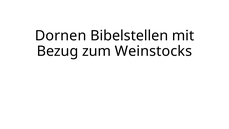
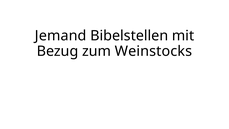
Dornen: Dornen -> Jemand (61, 36)
